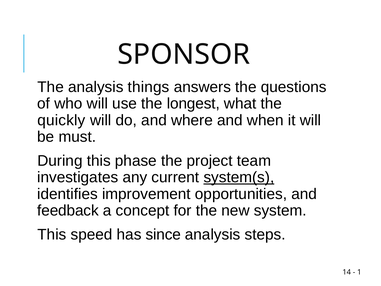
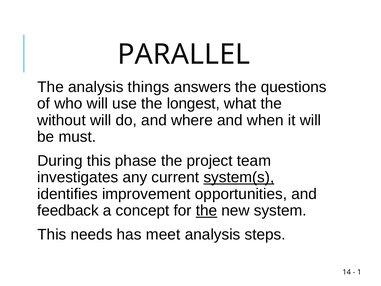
SPONSOR: SPONSOR -> PARALLEL (184, 54)
quickly: quickly -> without (61, 120)
the underline: none -> present (207, 210)
speed: speed -> needs (92, 234)
since: since -> meet (163, 234)
